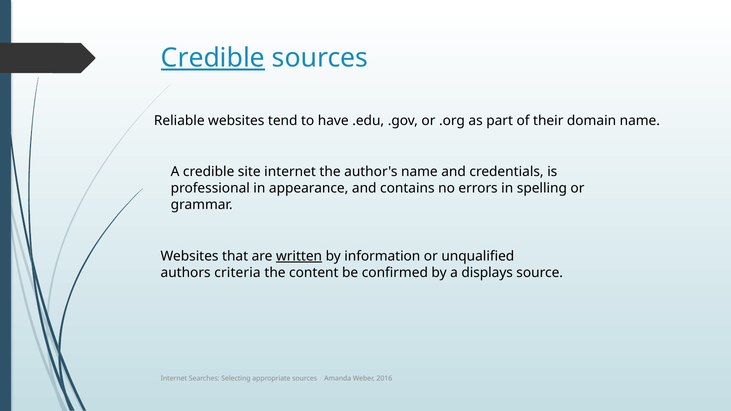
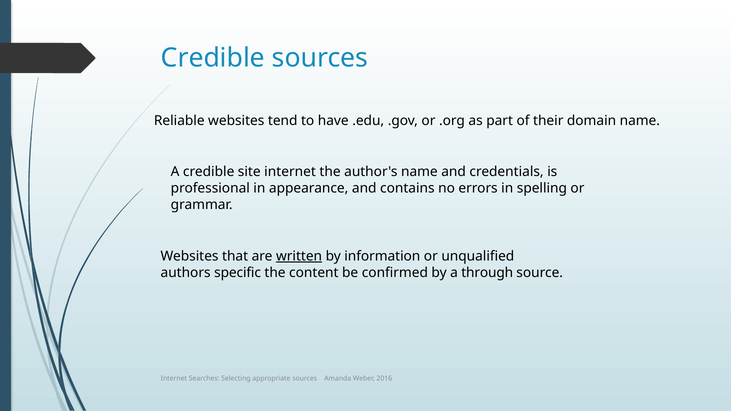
Credible underline: present -> none (213, 58)
criteria: criteria -> specific (238, 273)
displays: displays -> through (487, 273)
